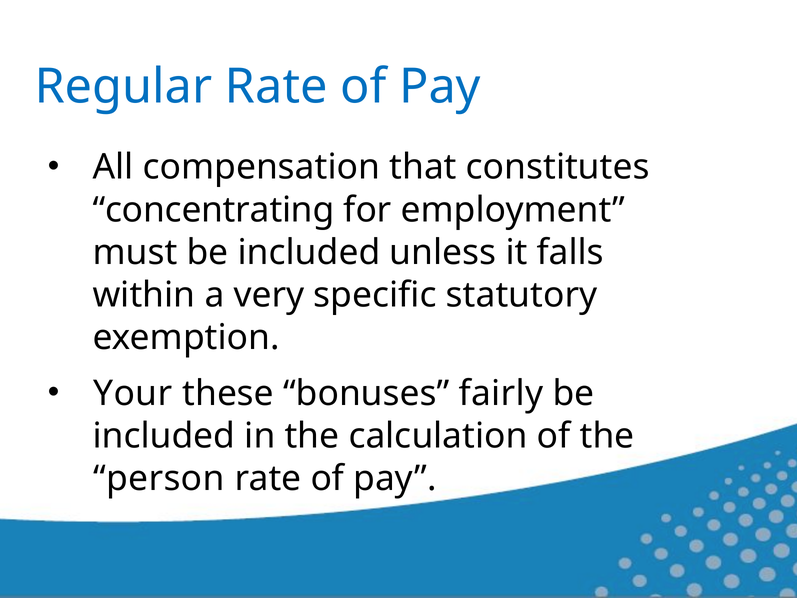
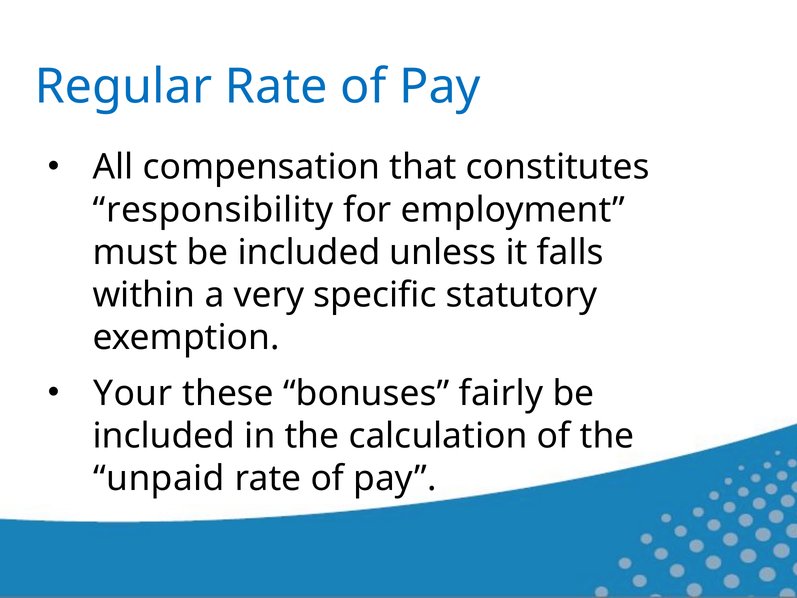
concentrating: concentrating -> responsibility (213, 210)
person: person -> unpaid (159, 478)
